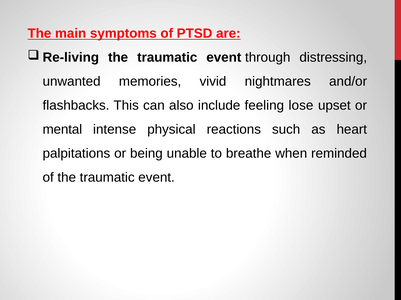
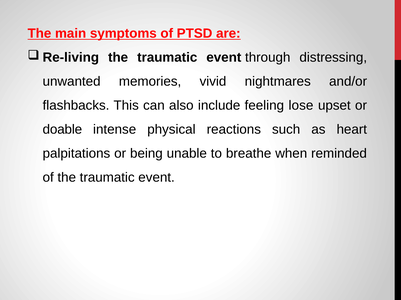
mental: mental -> doable (62, 130)
